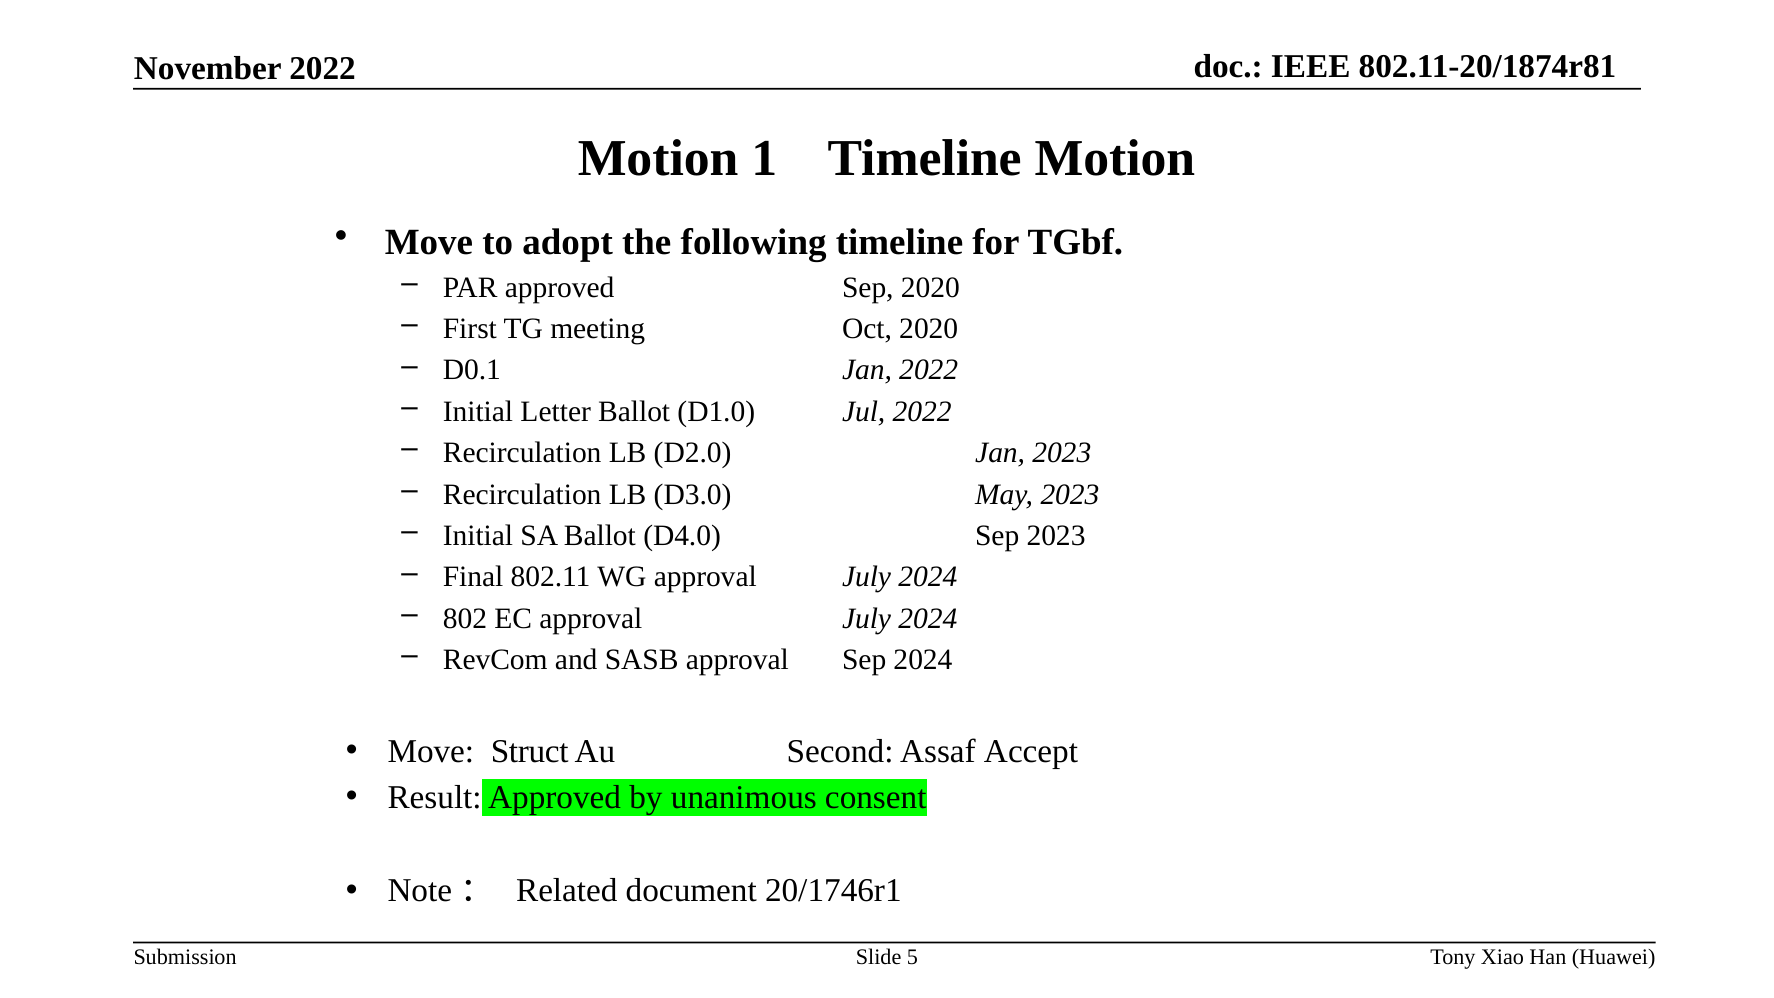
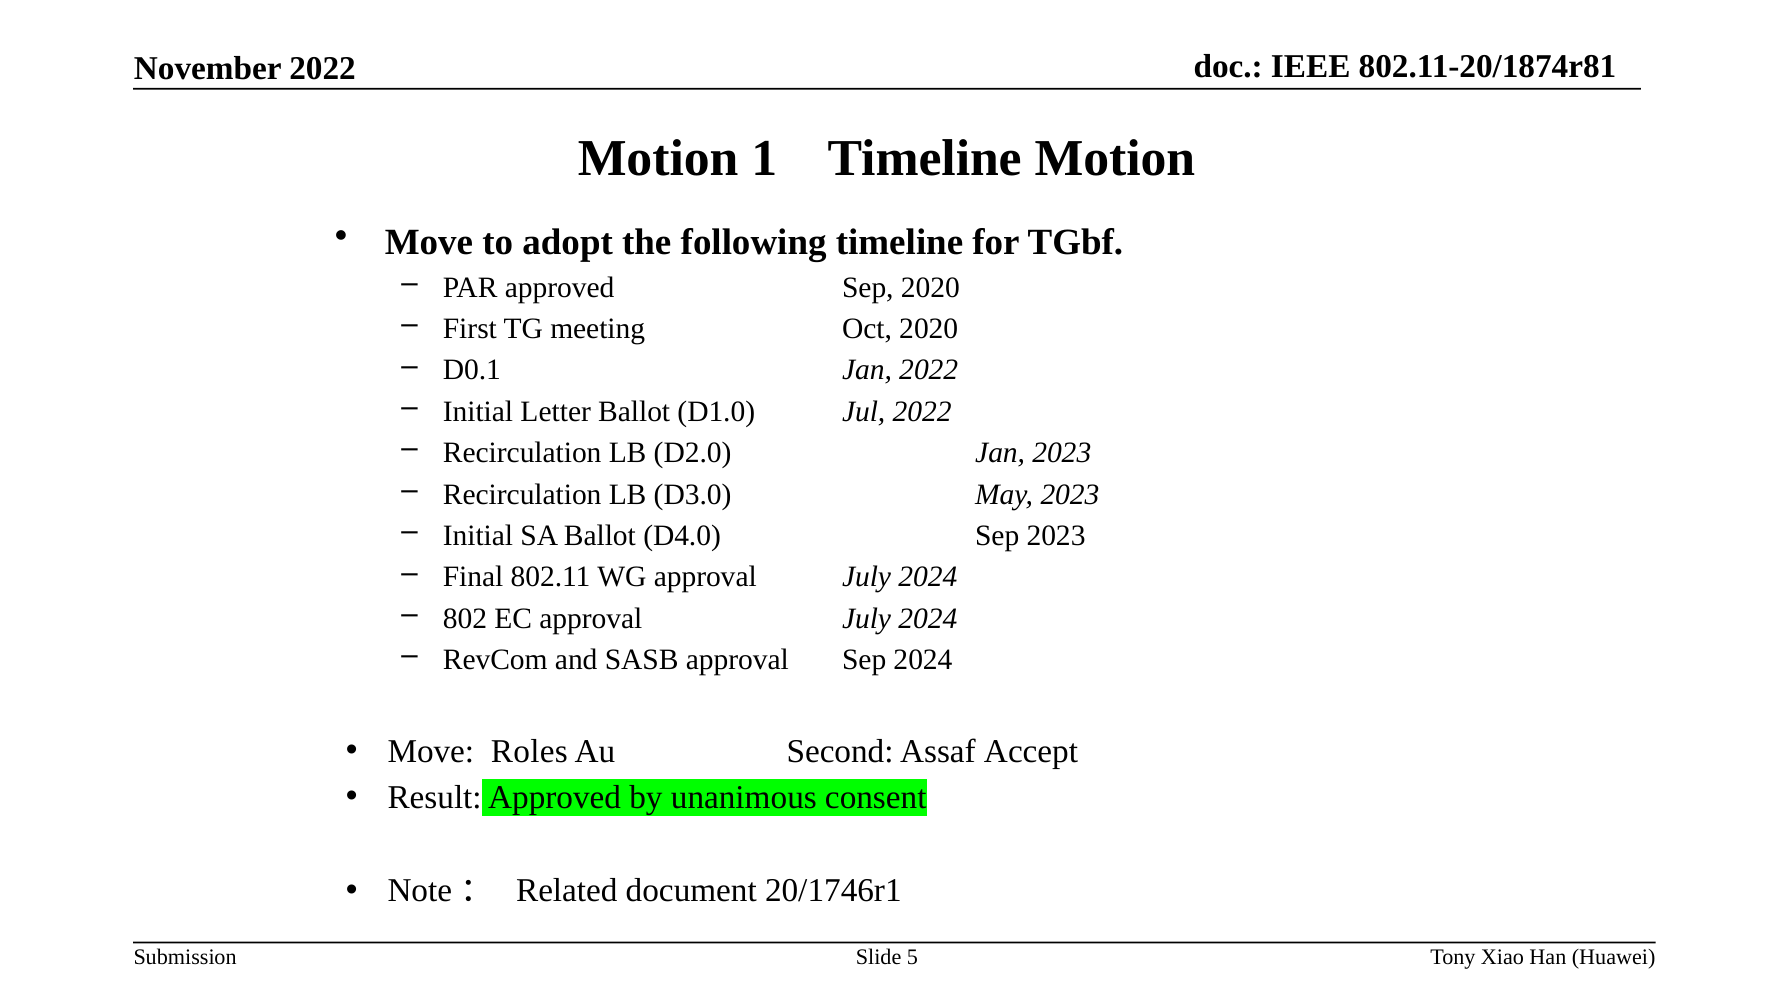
Struct: Struct -> Roles (529, 751)
